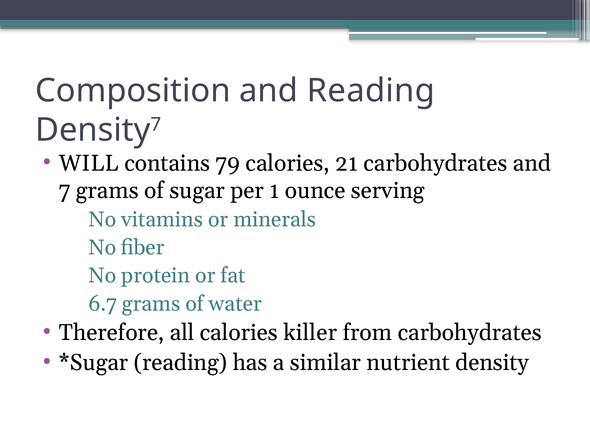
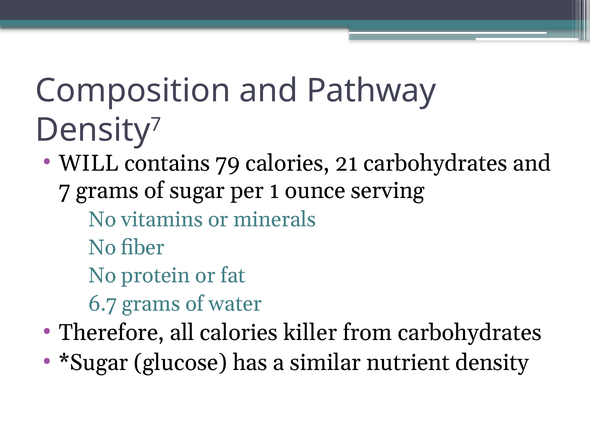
and Reading: Reading -> Pathway (371, 91)
reading: reading -> glucose (180, 363)
